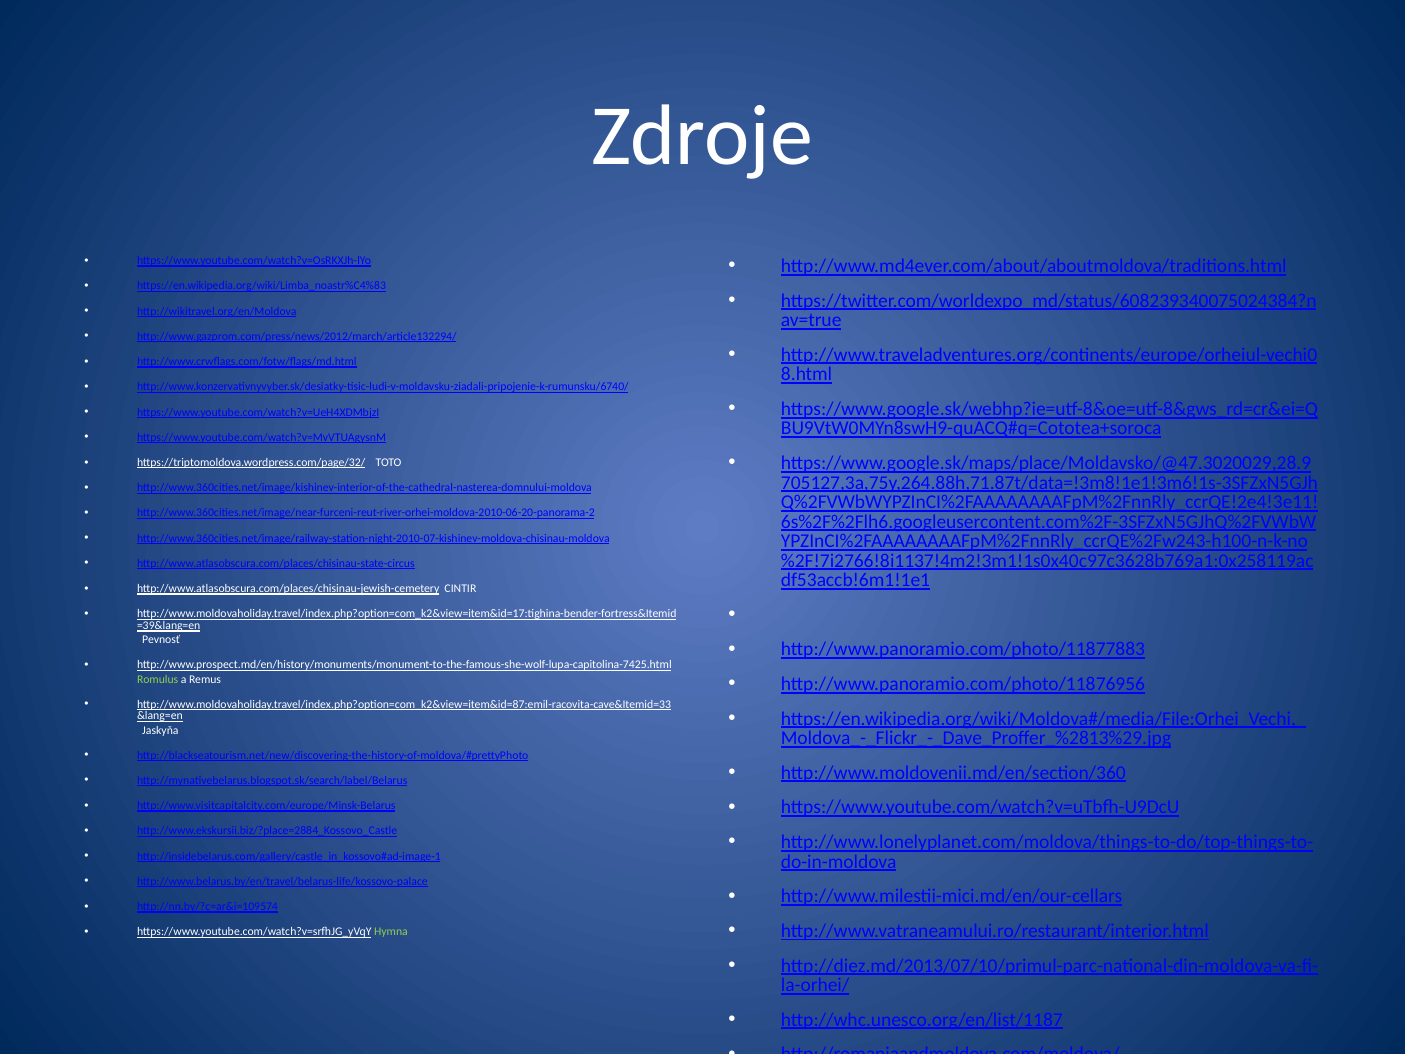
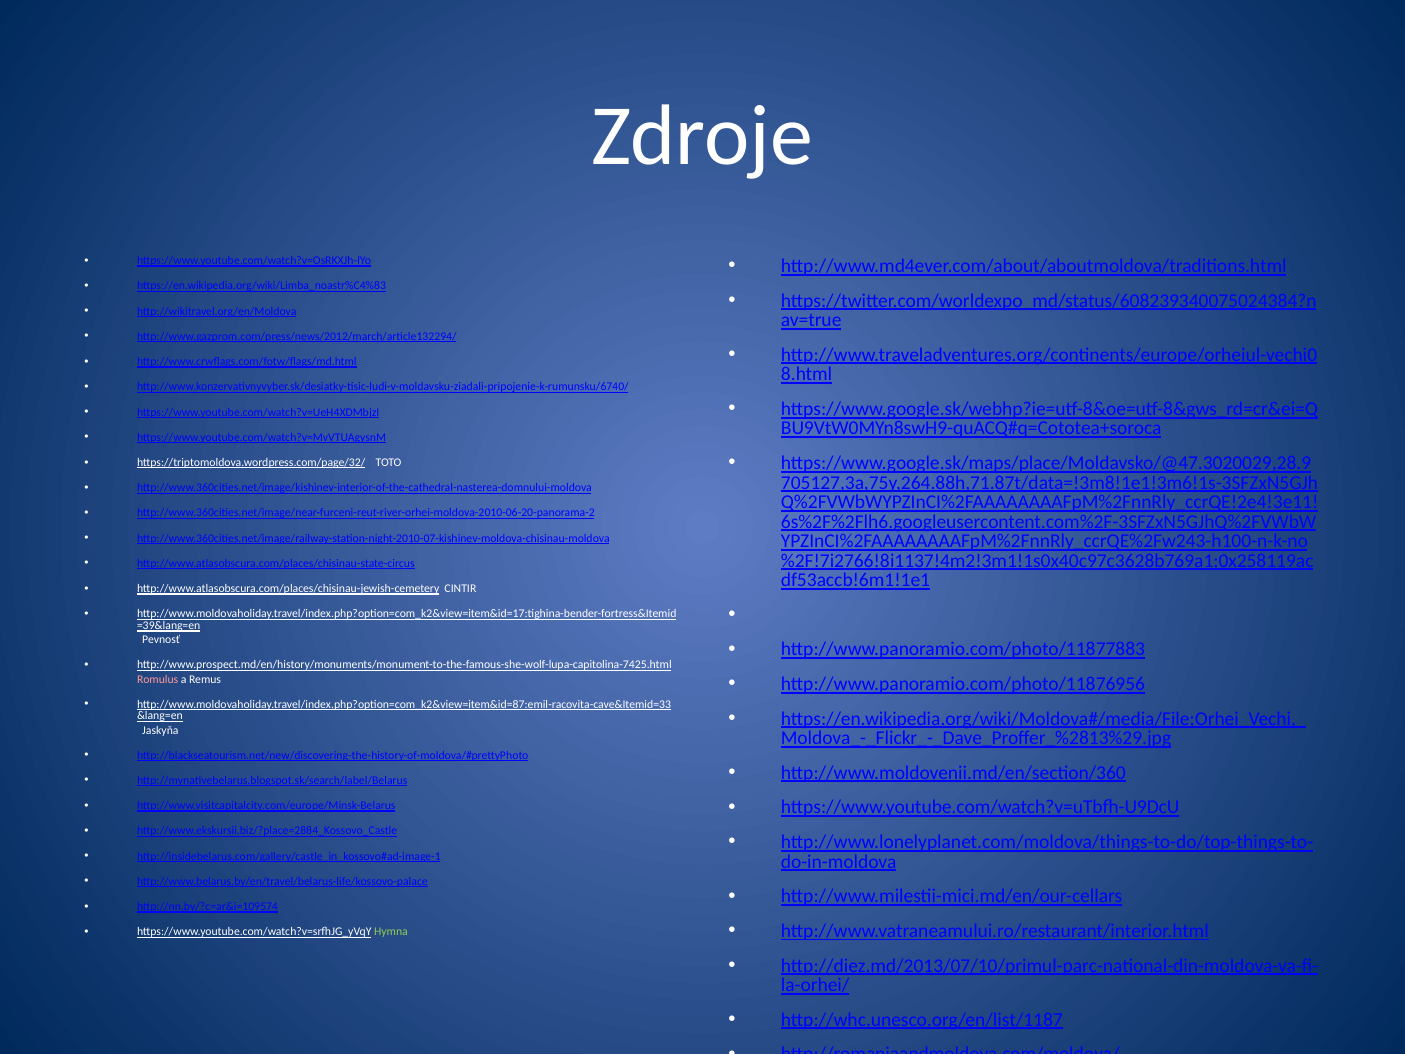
Romulus colour: light green -> pink (158, 679)
